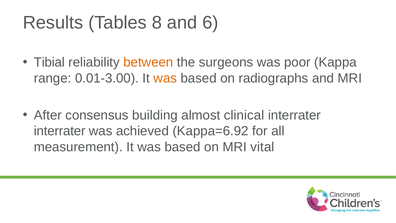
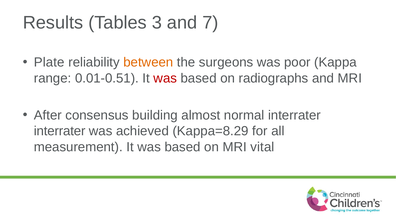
8: 8 -> 3 (157, 23)
6: 6 -> 7 (210, 23)
Tibial: Tibial -> Plate (49, 62)
0.01-3.00: 0.01-3.00 -> 0.01-0.51 (107, 78)
was colour: orange -> red (165, 78)
clinical: clinical -> normal (244, 115)
Kappa=6.92: Kappa=6.92 -> Kappa=8.29 (211, 131)
